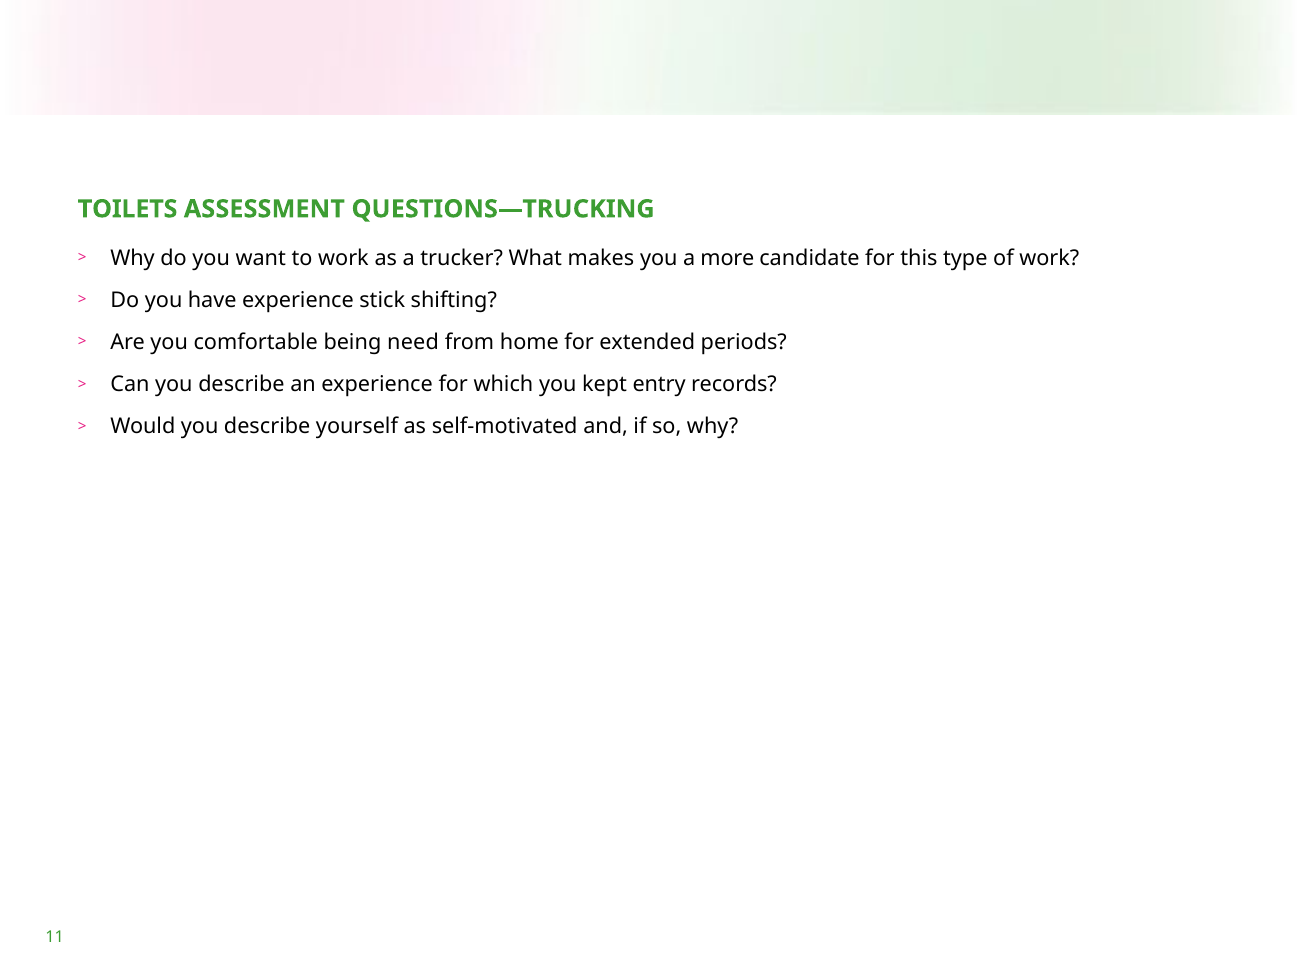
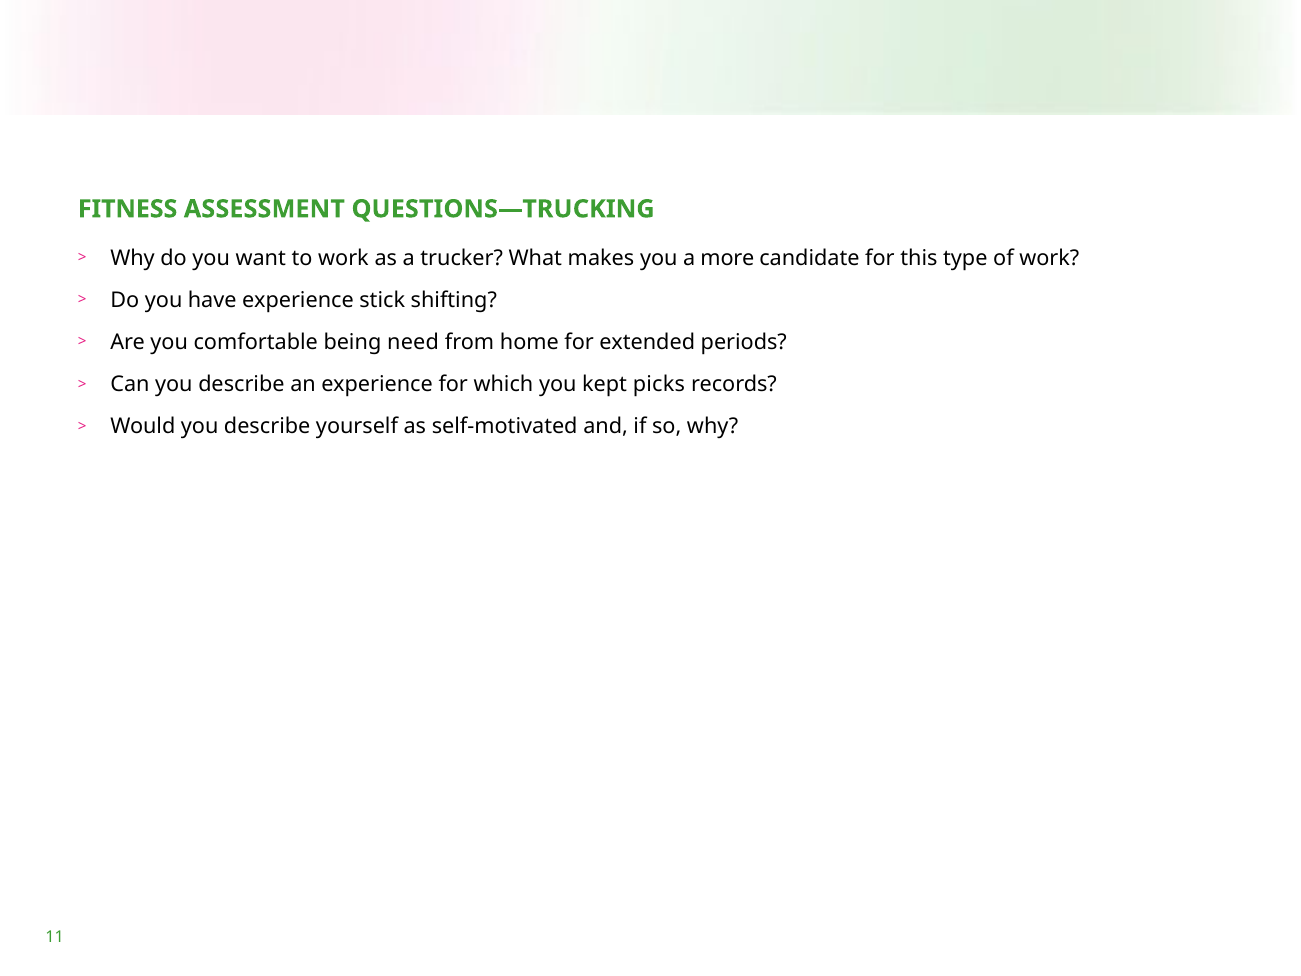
TOILETS: TOILETS -> FITNESS (128, 209)
entry: entry -> picks (659, 385)
